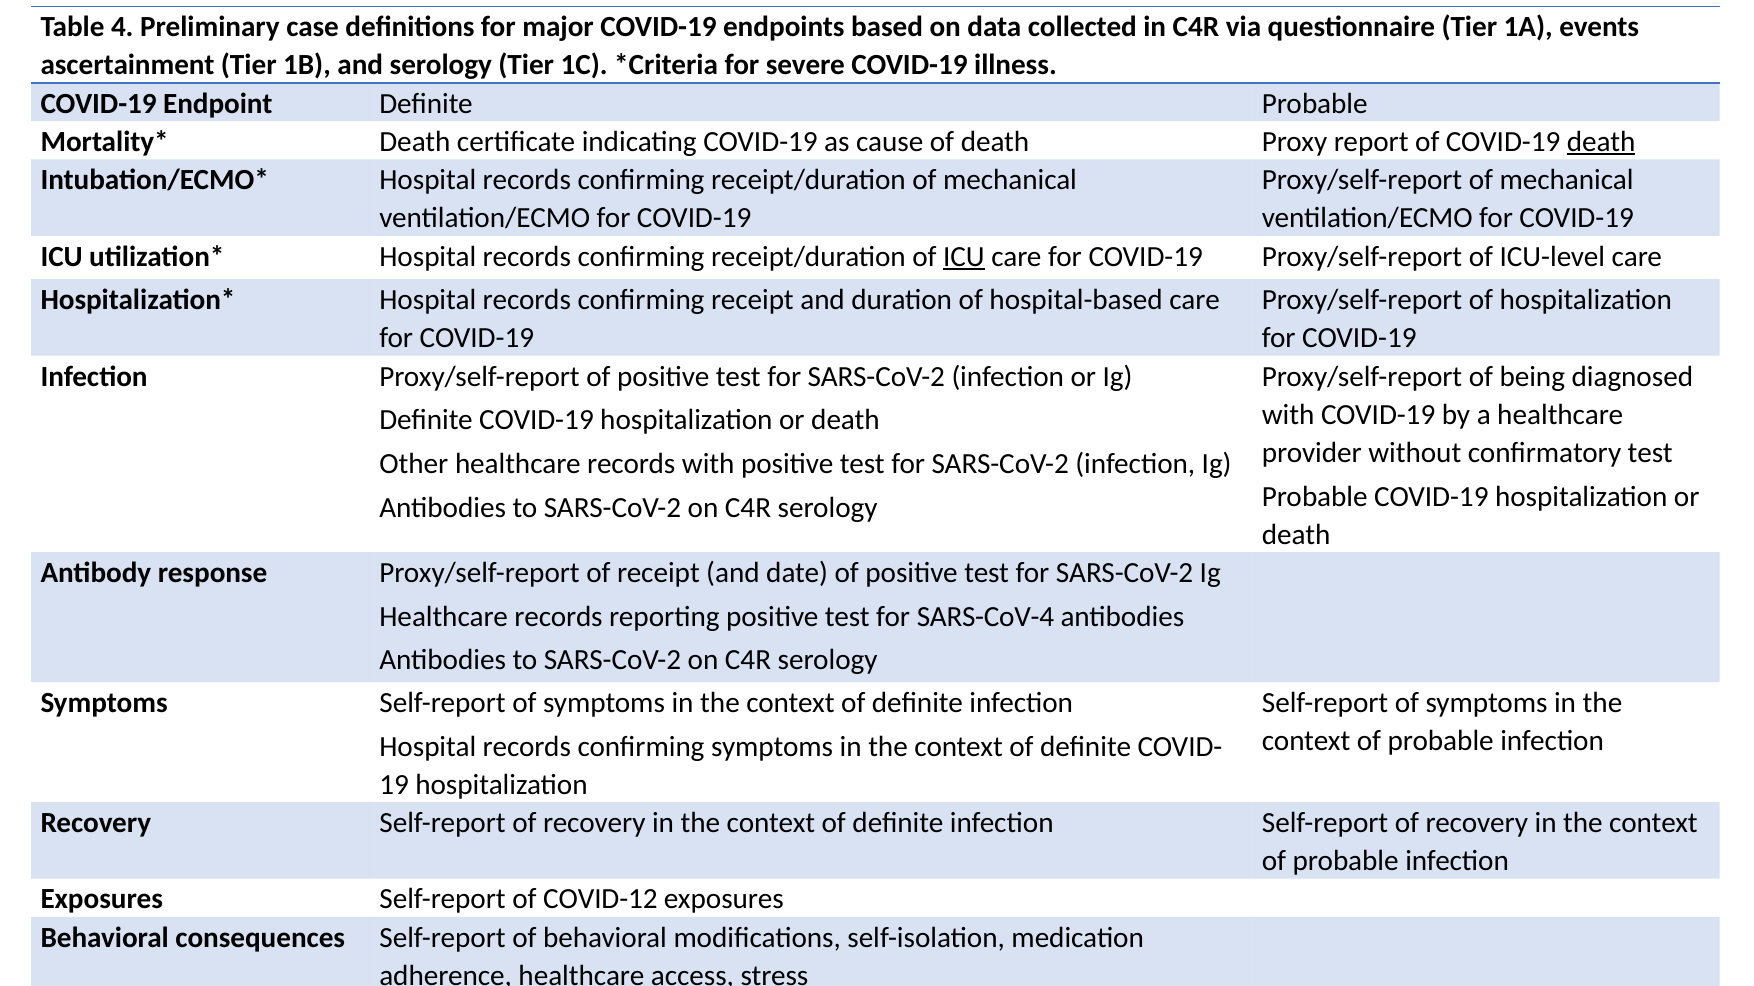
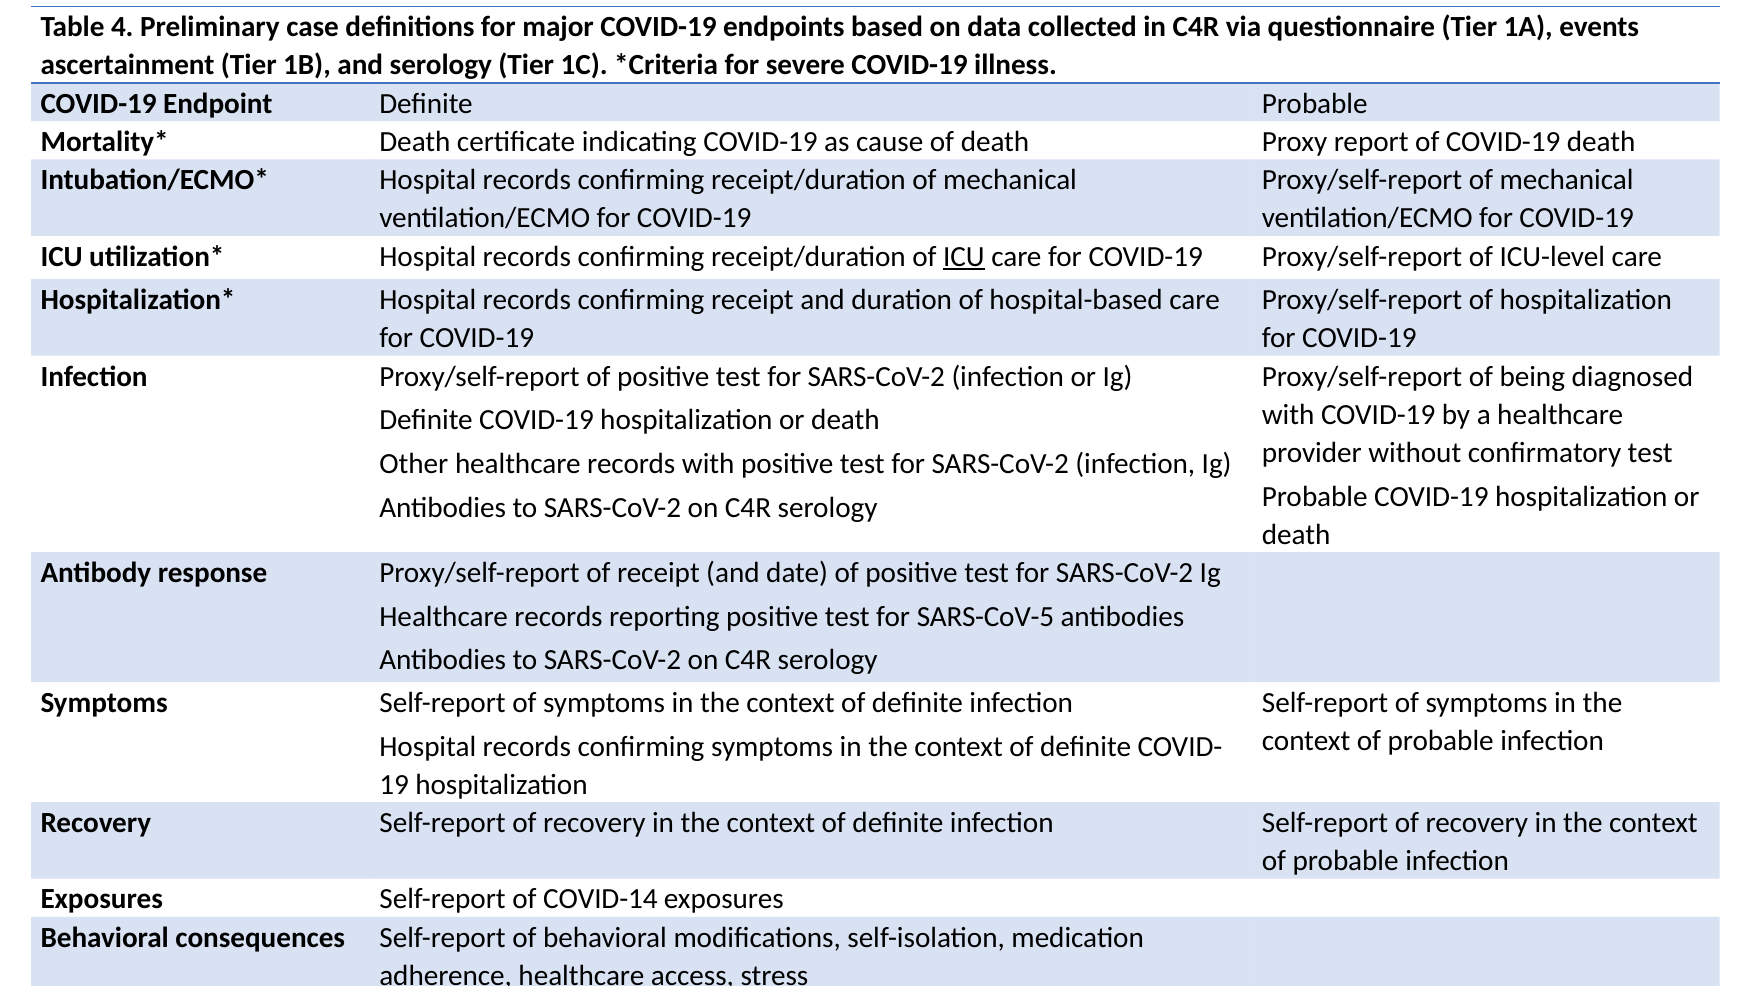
death underline: present -> none (1601, 142)
SARS-CoV-4: SARS-CoV-4 -> SARS-CoV-5 (985, 617)
COVID-12: COVID-12 -> COVID-14 (600, 900)
